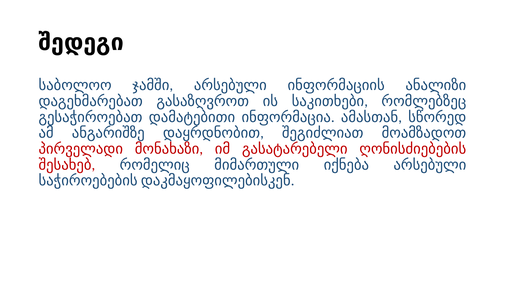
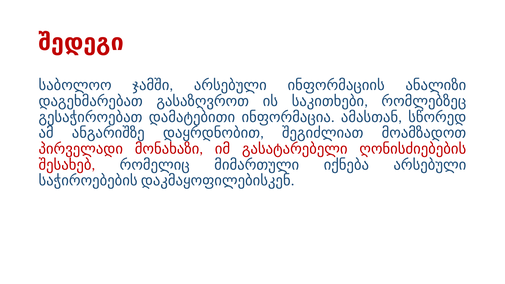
შედეგი colour: black -> red (81, 42)
